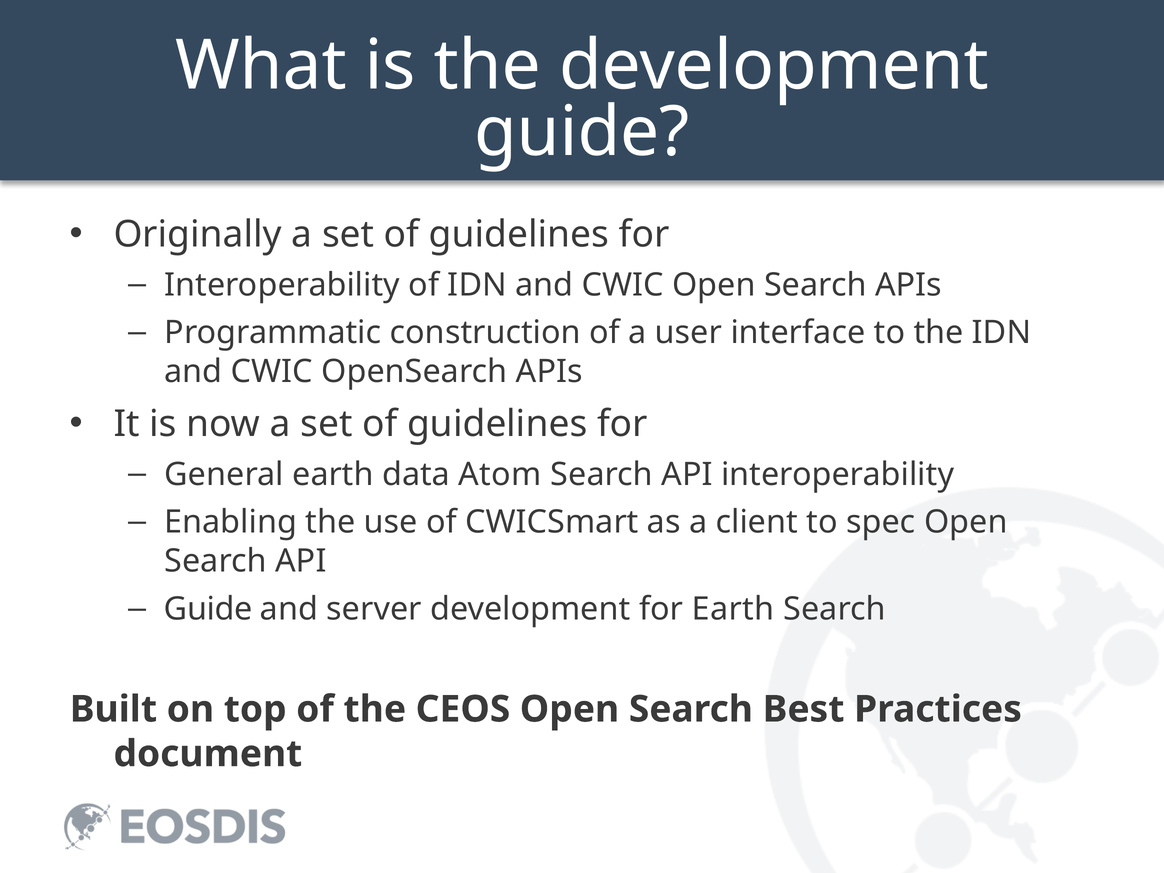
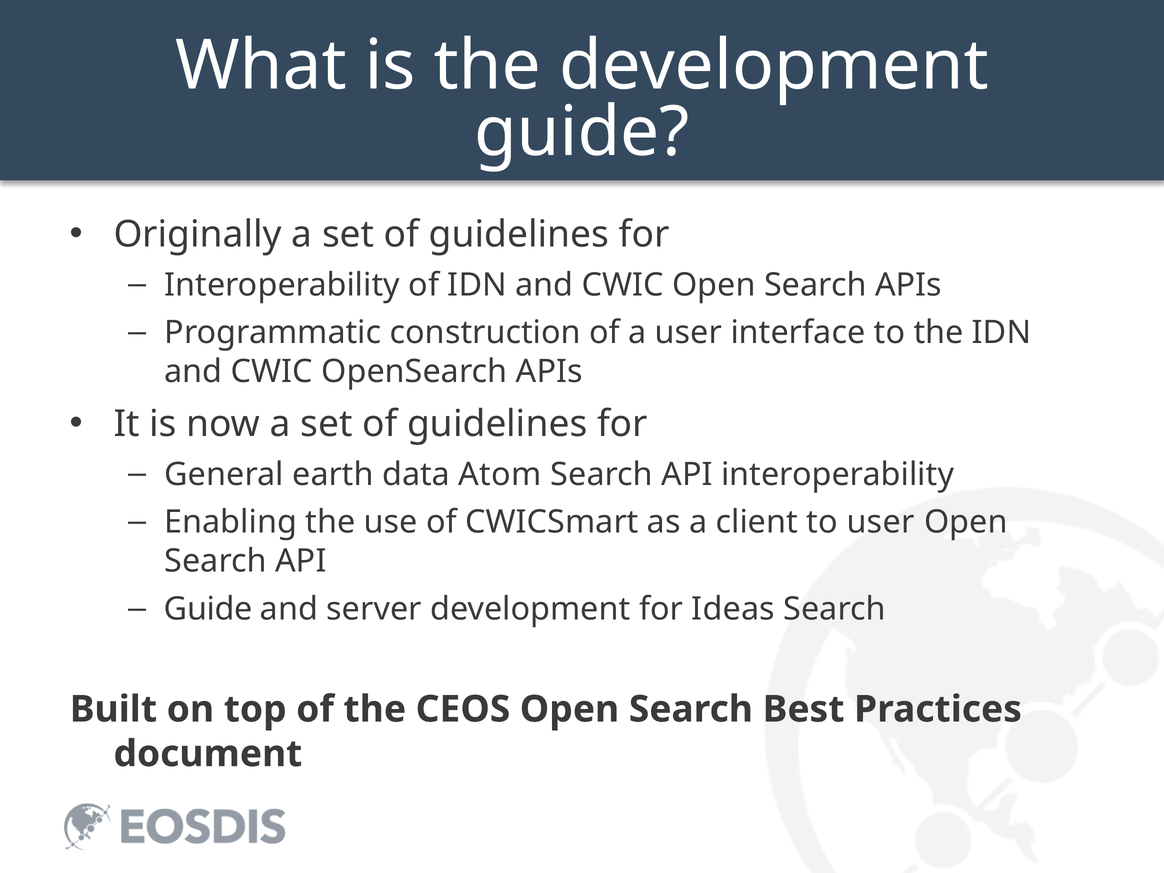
to spec: spec -> user (881, 522)
for Earth: Earth -> Ideas (733, 609)
